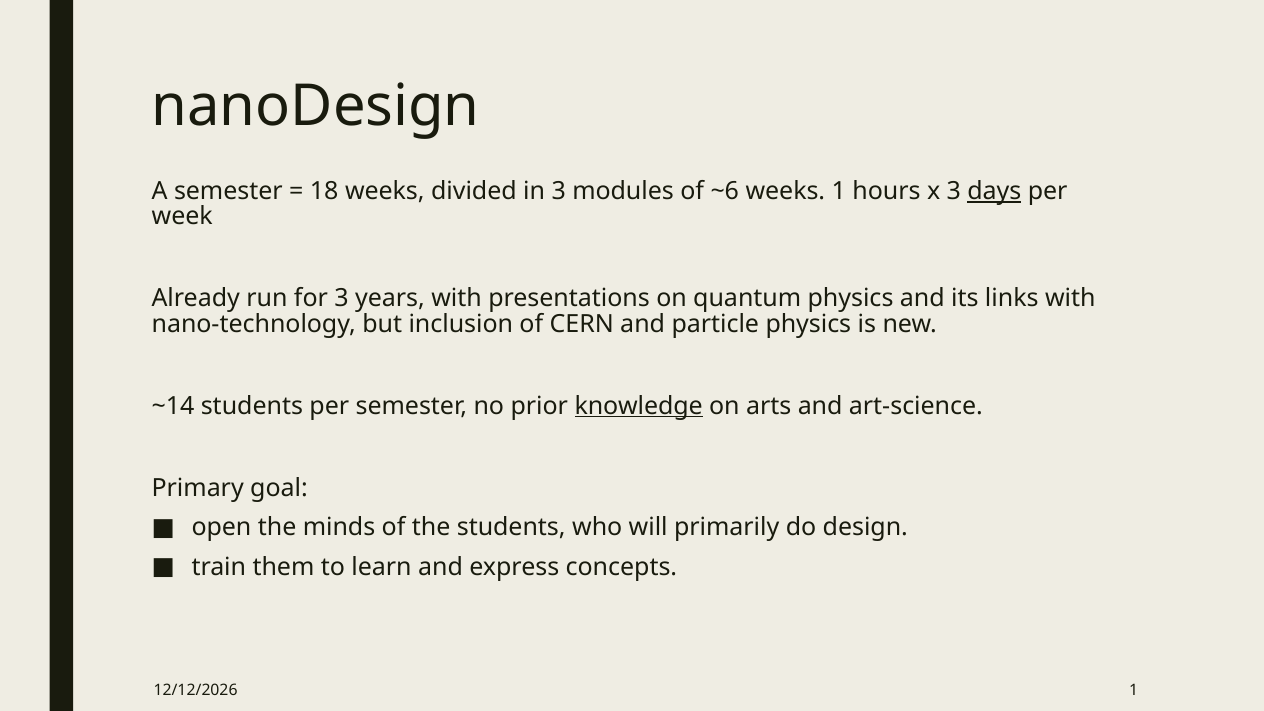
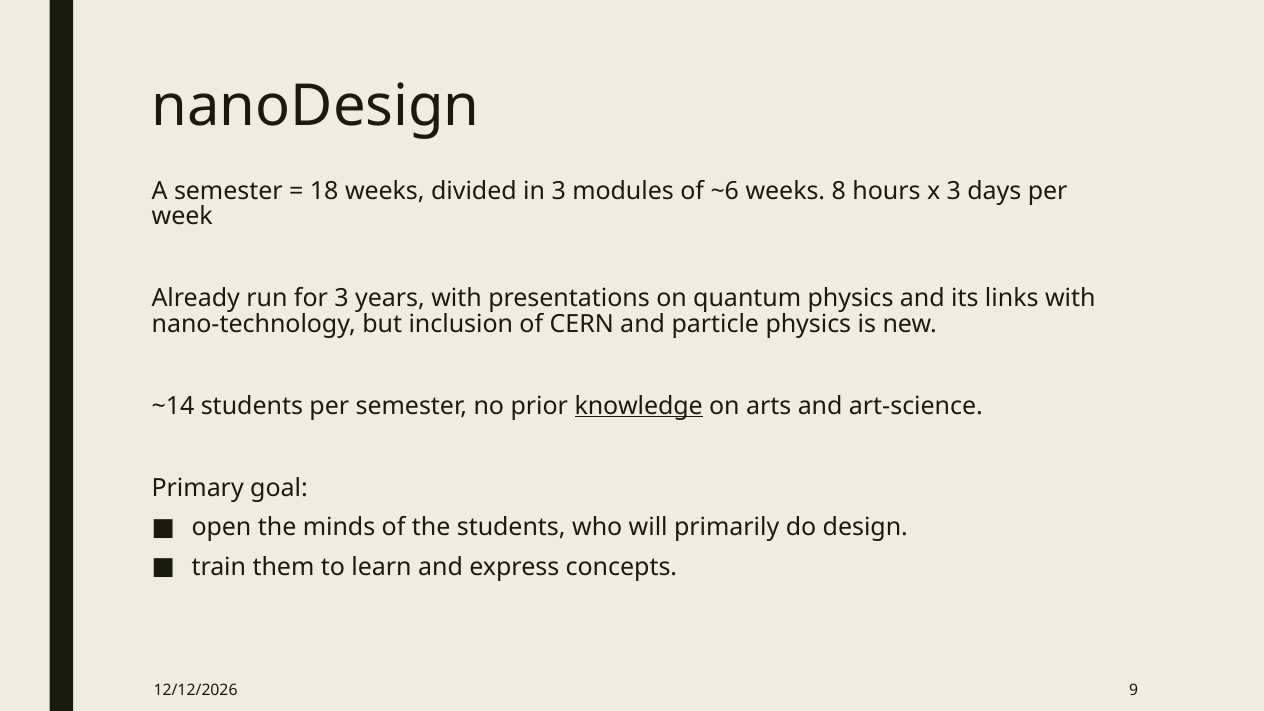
weeks 1: 1 -> 8 (839, 191)
days underline: present -> none (994, 191)
1: 1 -> 9 (1134, 690)
